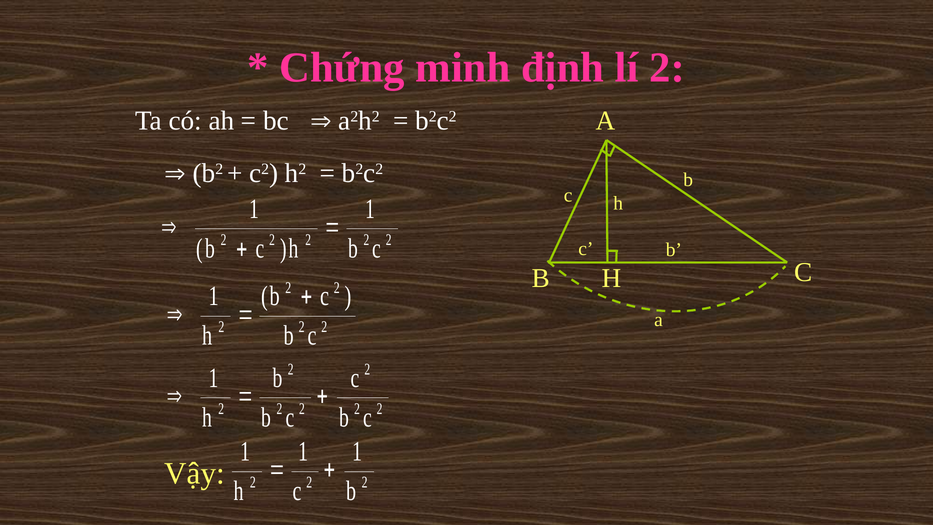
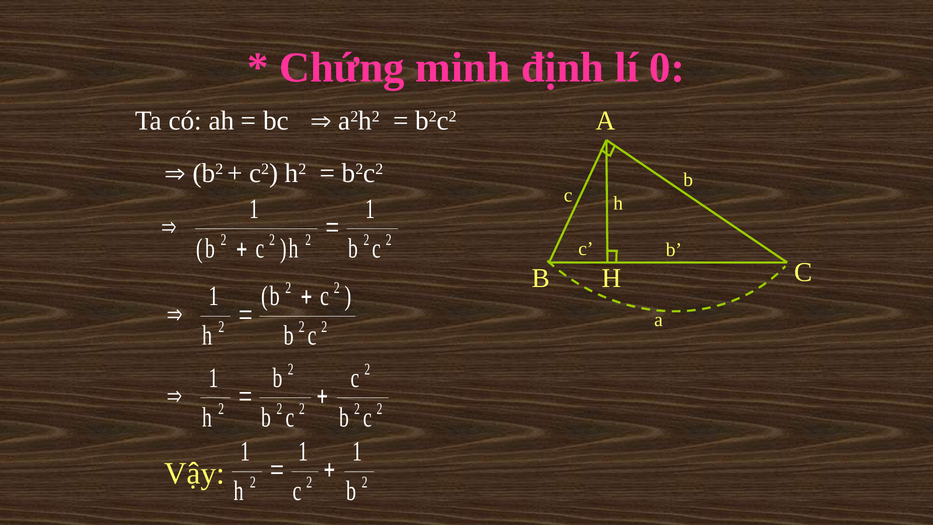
lí 2: 2 -> 0 (667, 68)
